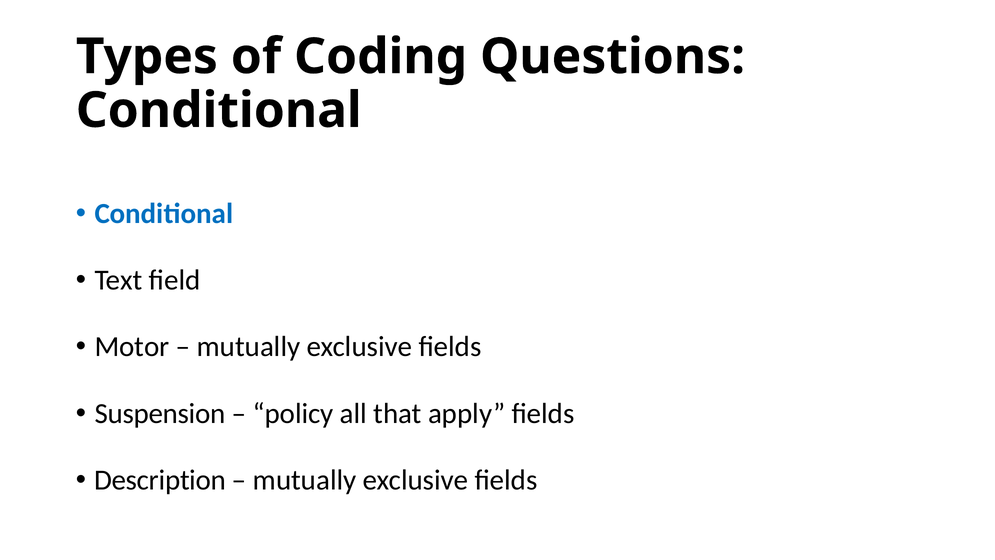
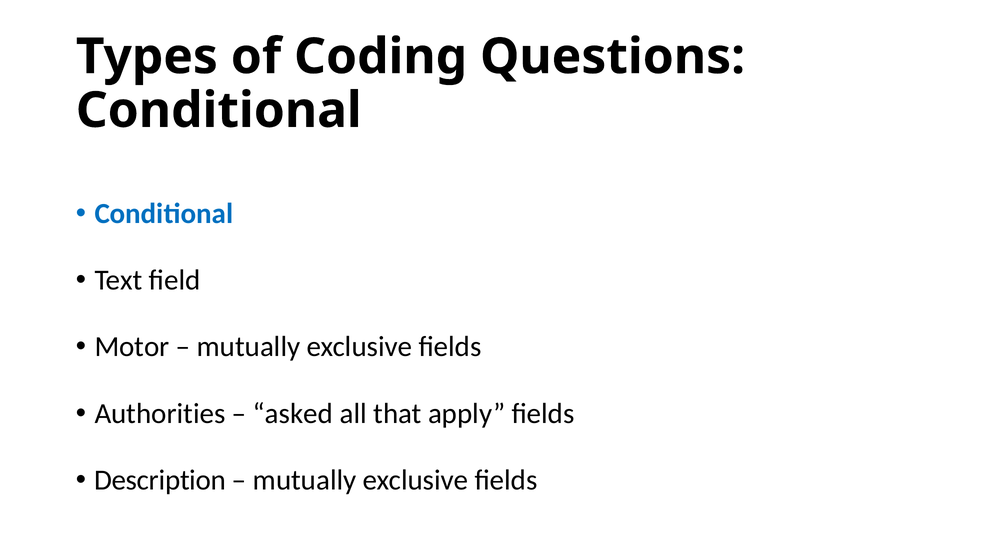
Suspension: Suspension -> Authorities (160, 413)
policy: policy -> asked (293, 413)
